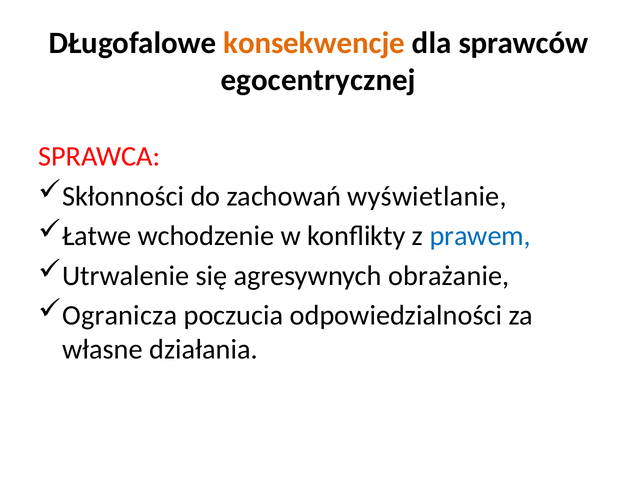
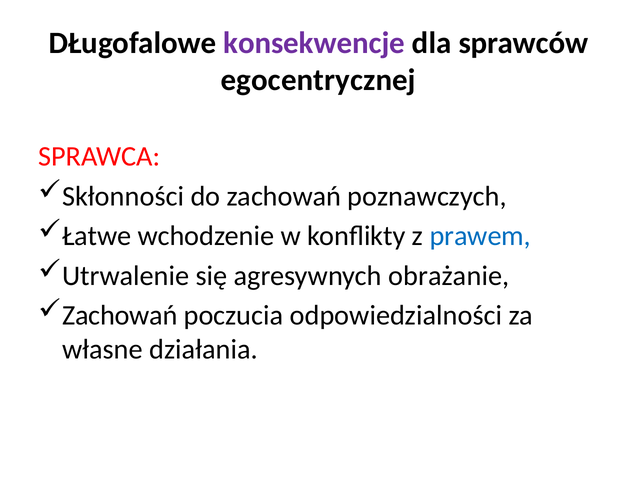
konsekwencje colour: orange -> purple (314, 43)
wyświetlanie: wyświetlanie -> poznawczych (427, 196)
Ogranicza: Ogranicza -> Zachowań (120, 315)
